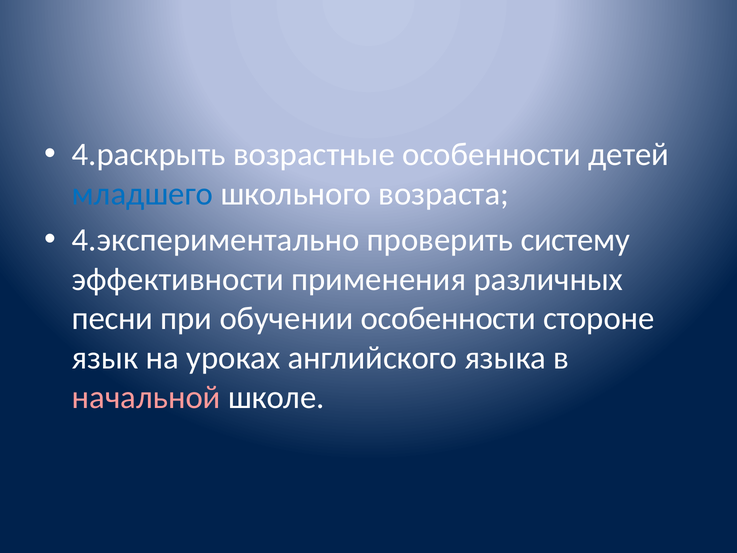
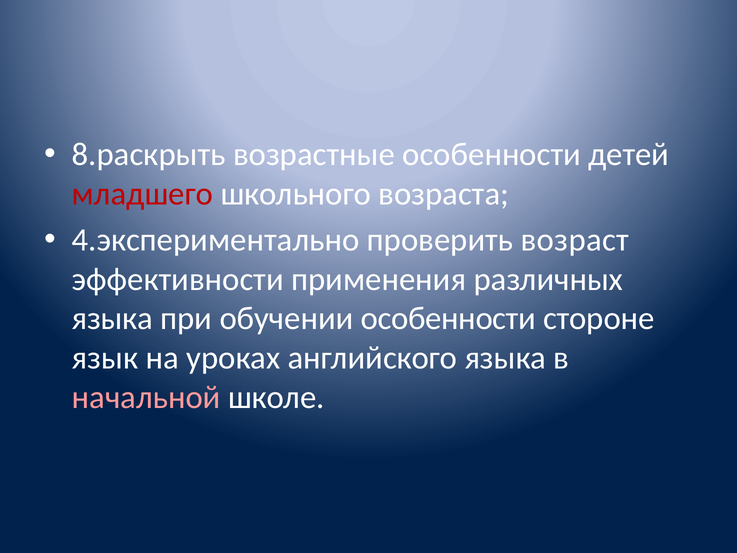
4.раскрыть: 4.раскрыть -> 8.раскрыть (149, 155)
младшего colour: blue -> red (143, 194)
систему: систему -> возраст (575, 240)
песни: песни -> языка (112, 318)
